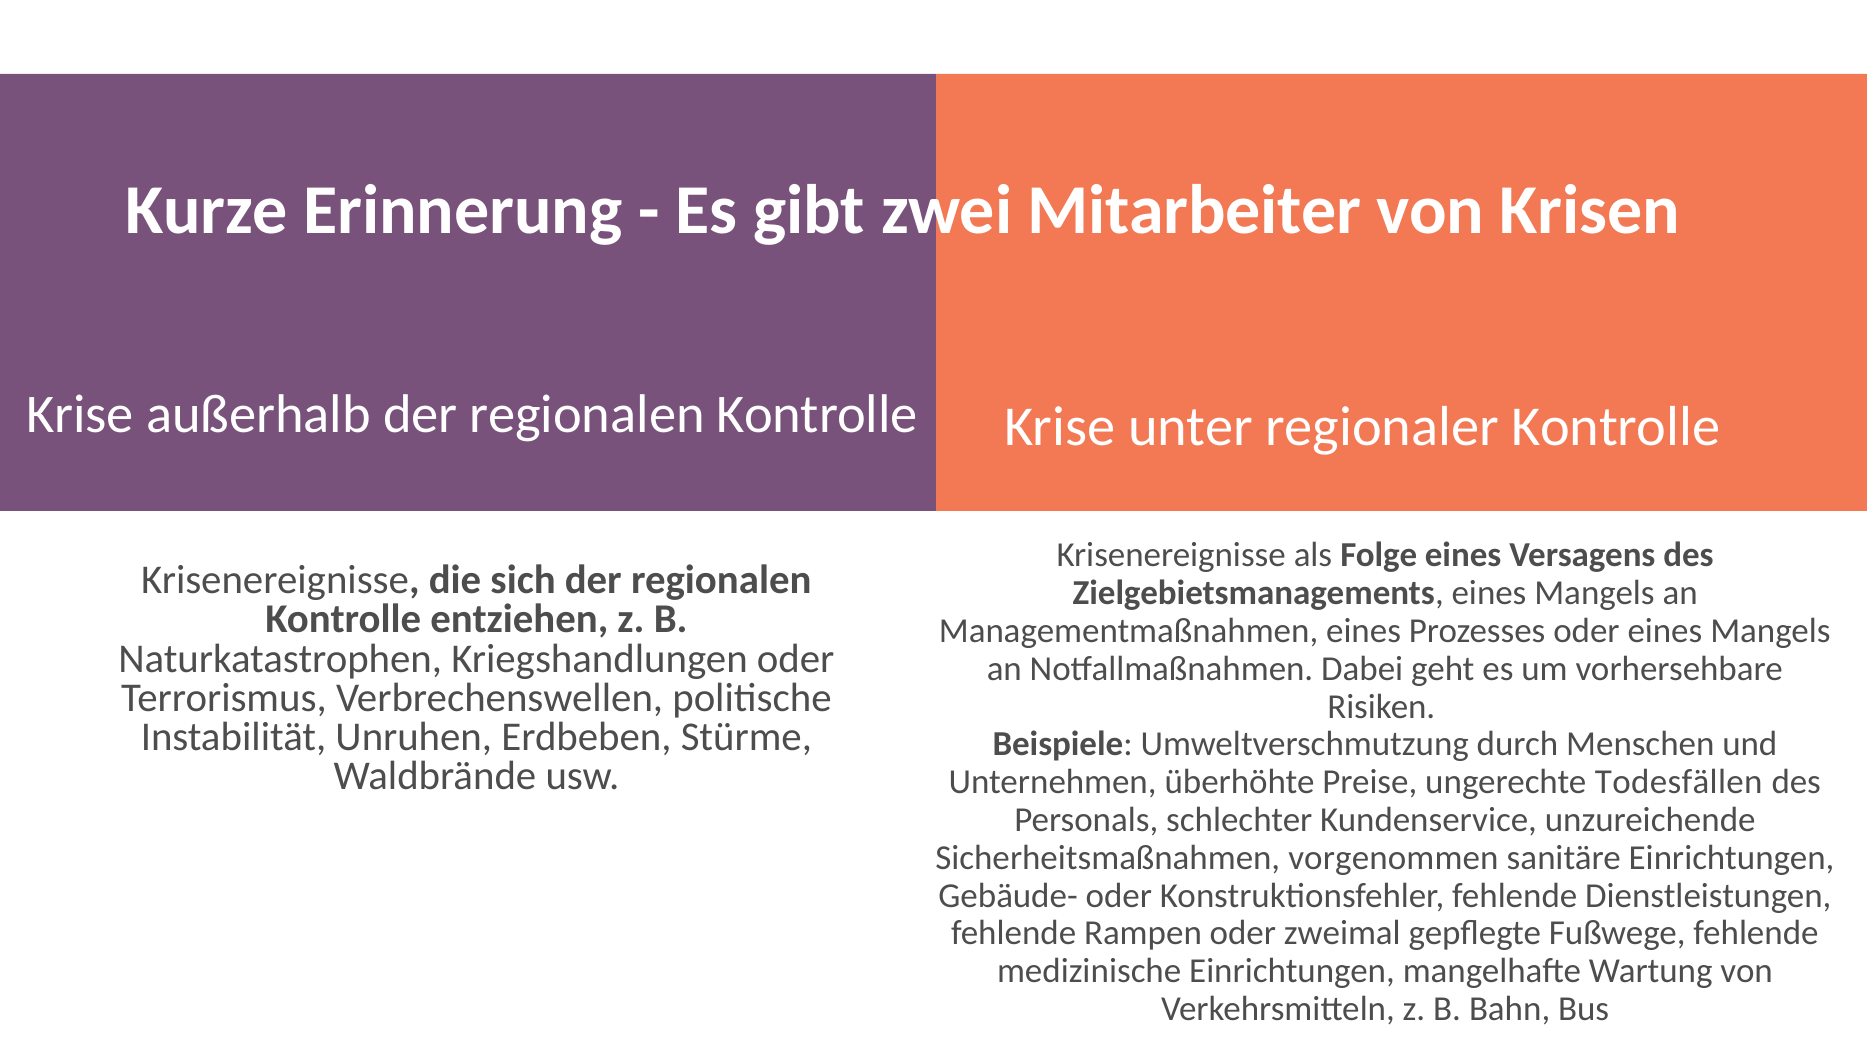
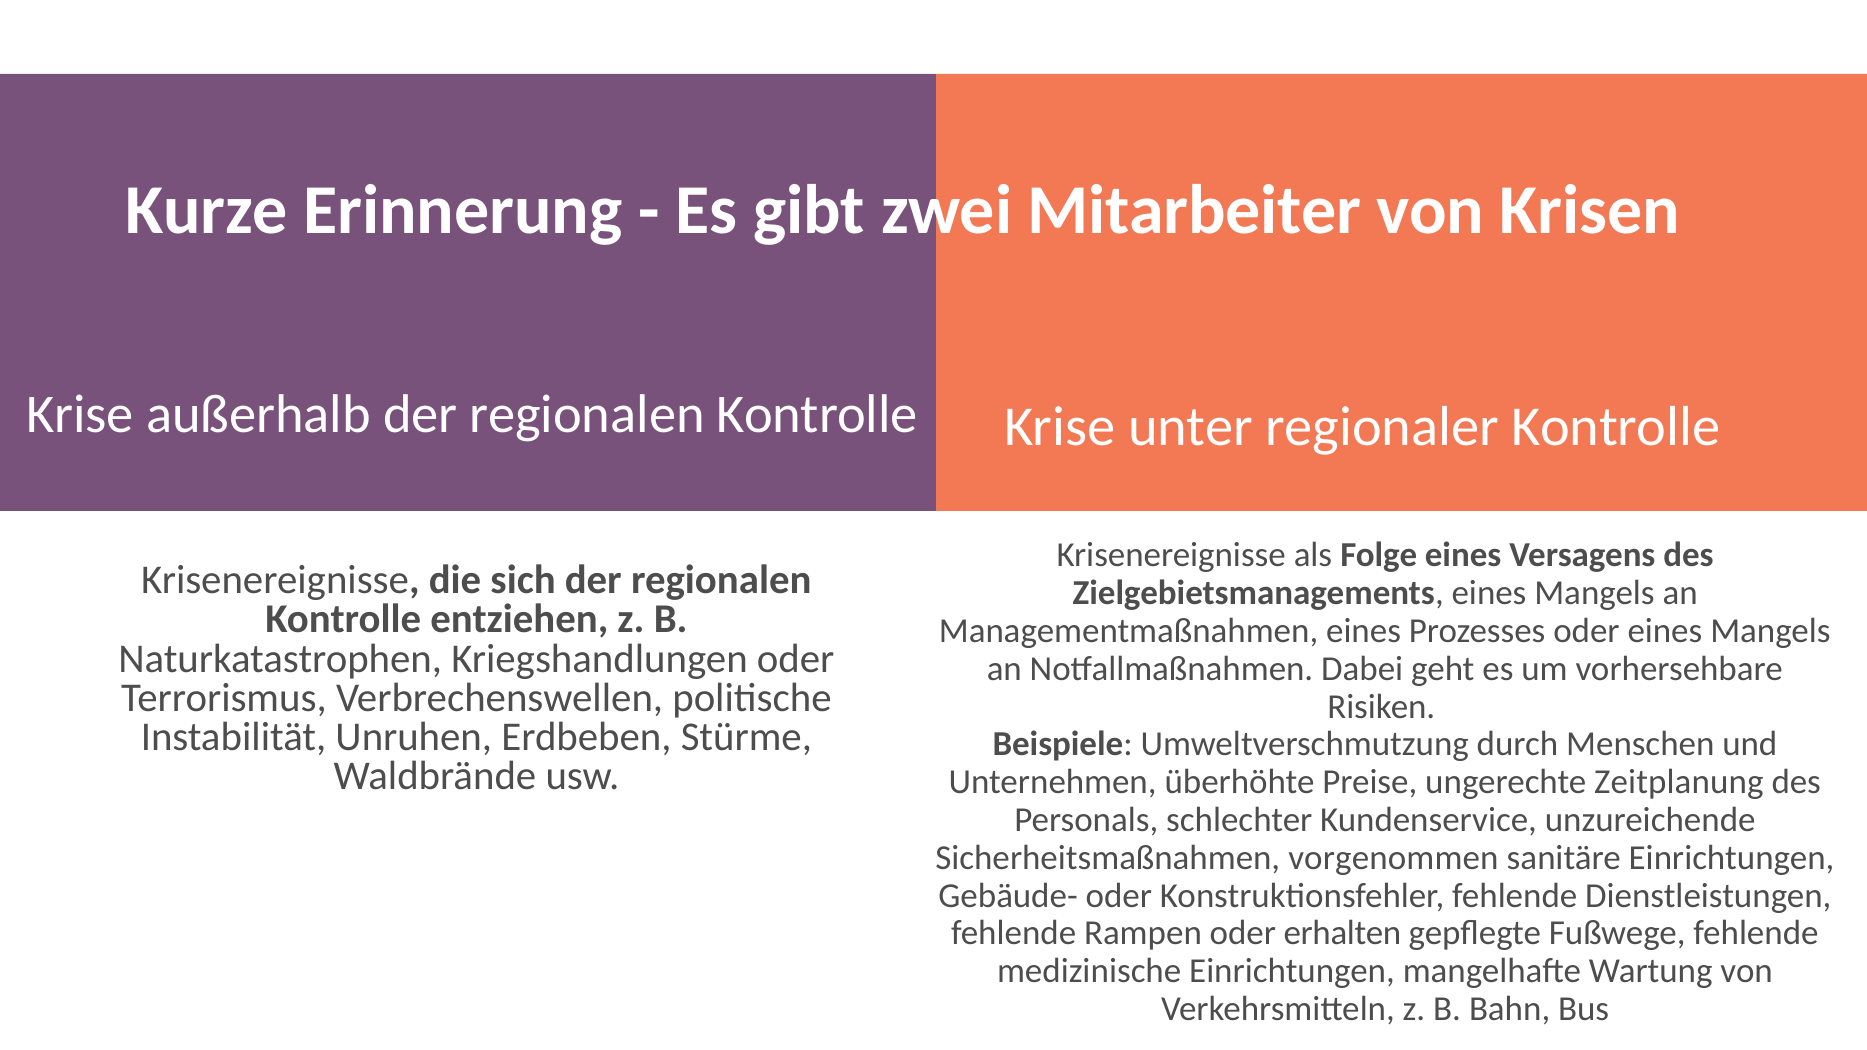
Todesfällen: Todesfällen -> Zeitplanung (1679, 782)
zweimal: zweimal -> erhalten (1342, 934)
